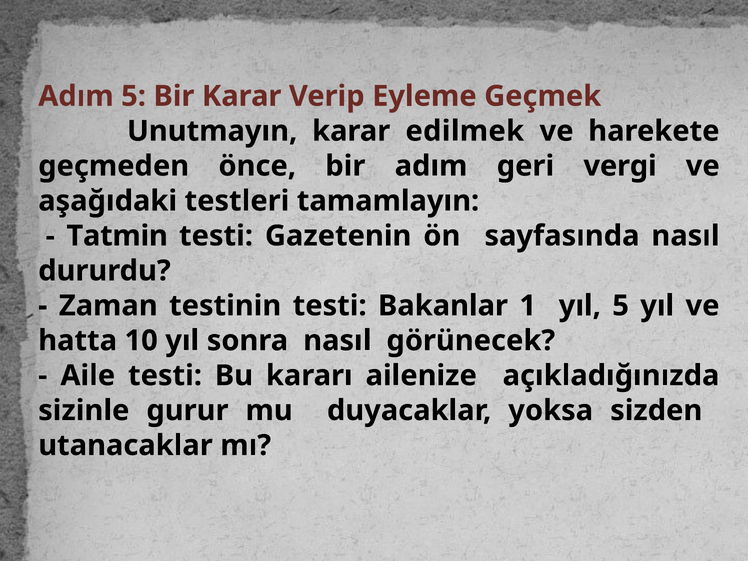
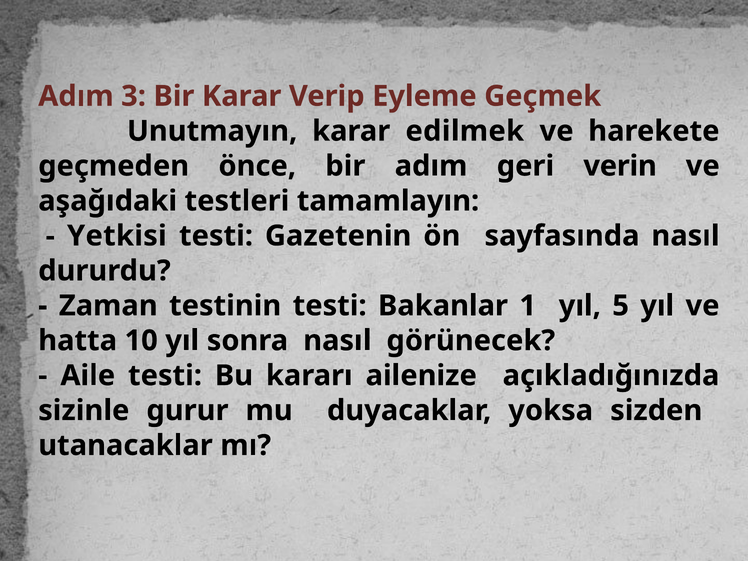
Adım 5: 5 -> 3 (134, 96)
vergi: vergi -> verin (620, 166)
Tatmin: Tatmin -> Yetkisi (117, 236)
